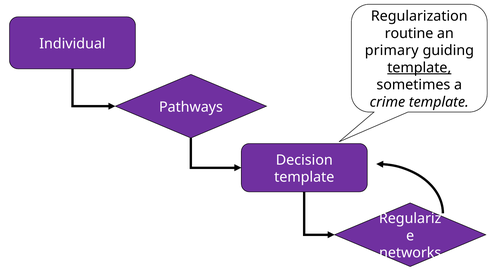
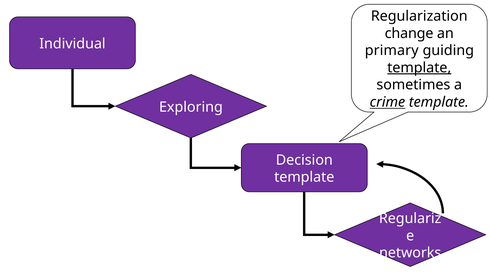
routine: routine -> change (409, 33)
crime underline: none -> present (387, 102)
Pathways: Pathways -> Exploring (191, 107)
